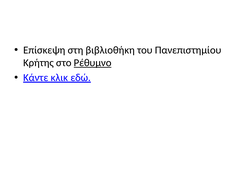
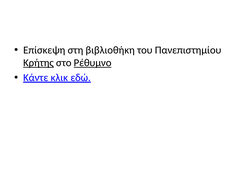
Κρήτης underline: none -> present (38, 63)
